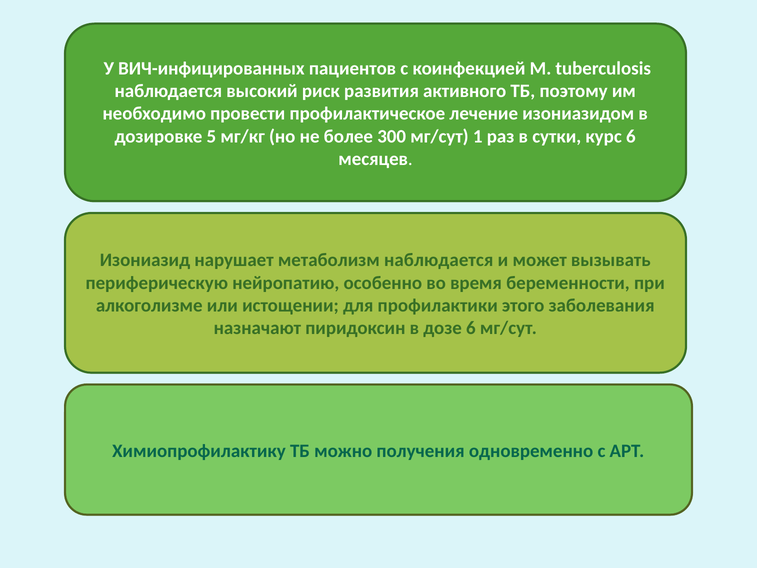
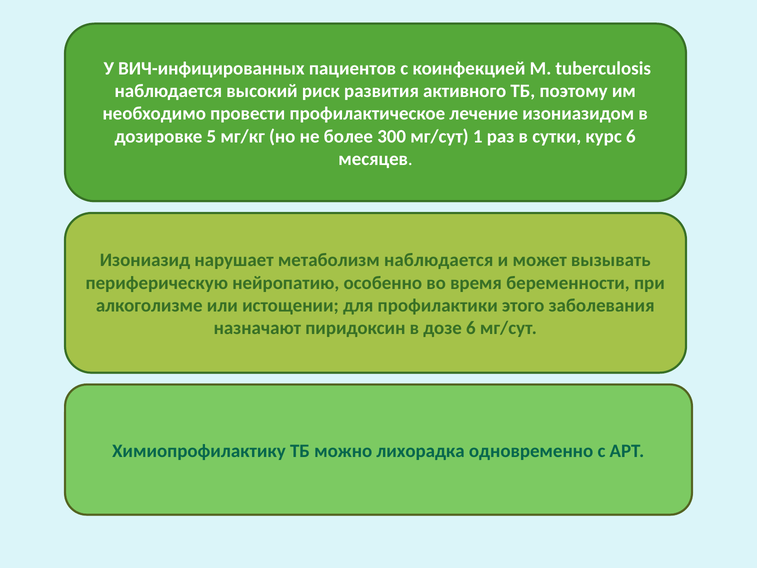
получения: получения -> лихорадка (421, 451)
